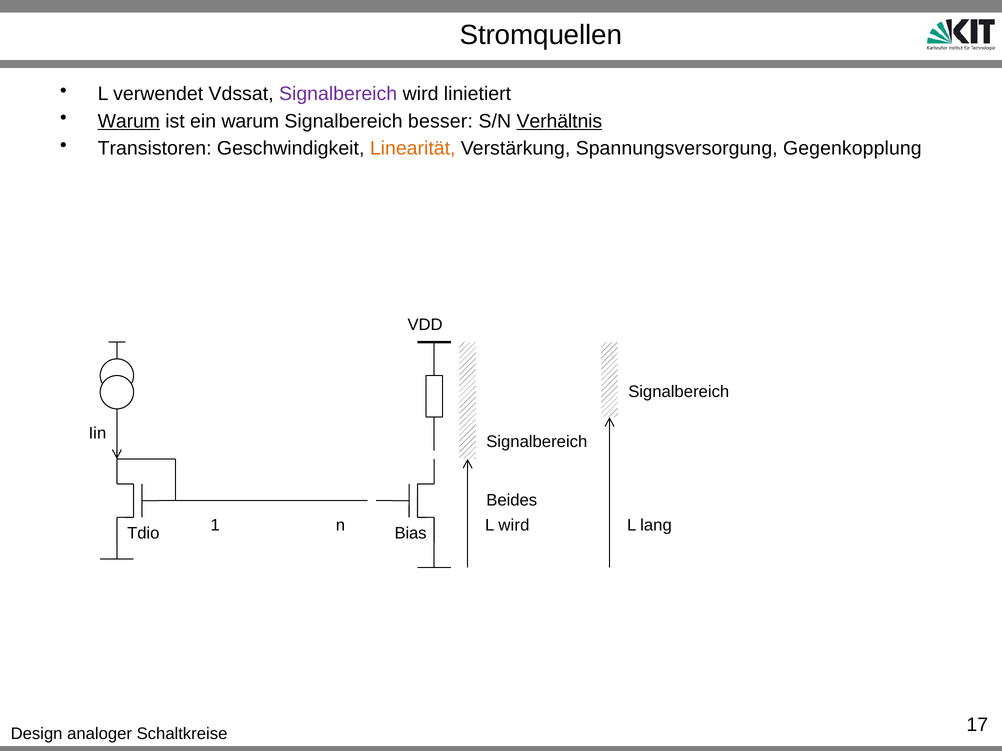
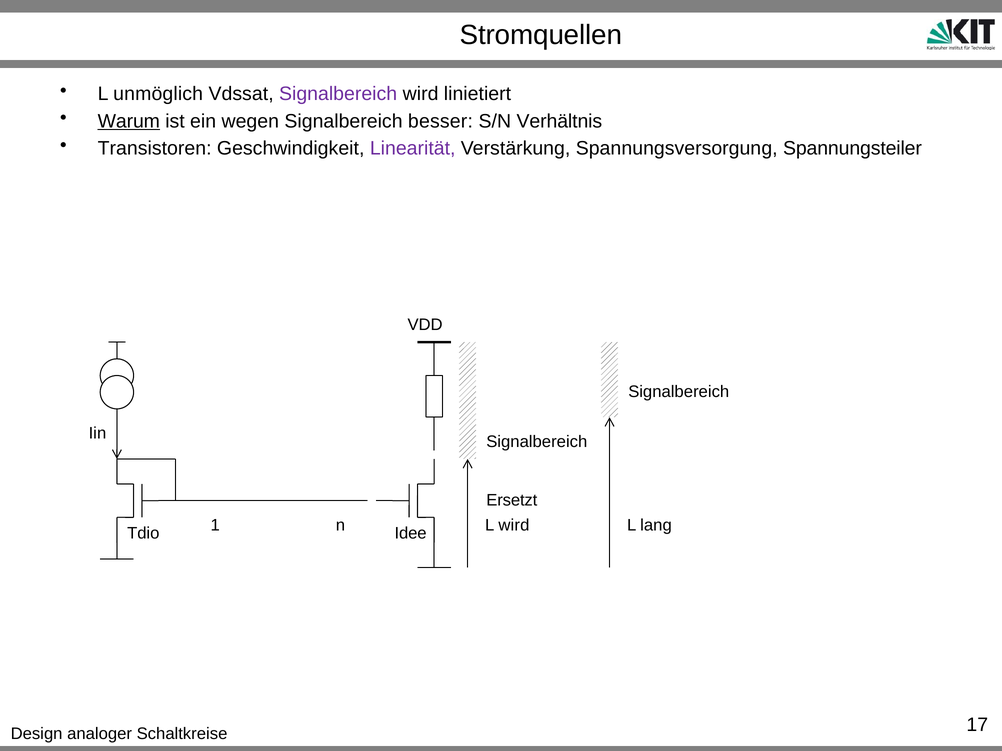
verwendet: verwendet -> unmöglich (158, 94)
ein warum: warum -> wegen (250, 121)
Verhältnis underline: present -> none (559, 121)
Linearität colour: orange -> purple (413, 149)
Gegenkopplung: Gegenkopplung -> Spannungsteiler (852, 149)
Beides: Beides -> Ersetzt (512, 500)
Bias: Bias -> Idee (411, 534)
